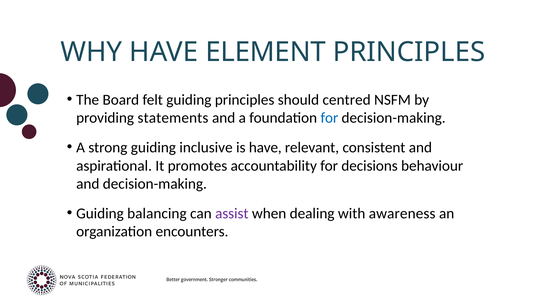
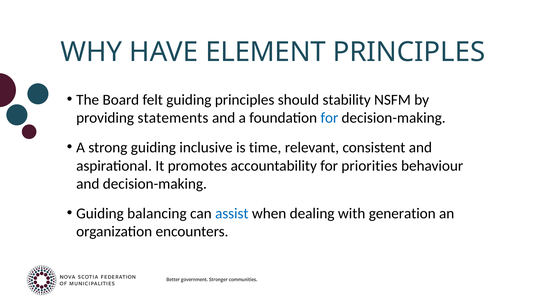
centred: centred -> stability (347, 100)
is have: have -> time (265, 148)
decisions: decisions -> priorities (369, 166)
assist colour: purple -> blue (232, 214)
awareness: awareness -> generation (402, 214)
